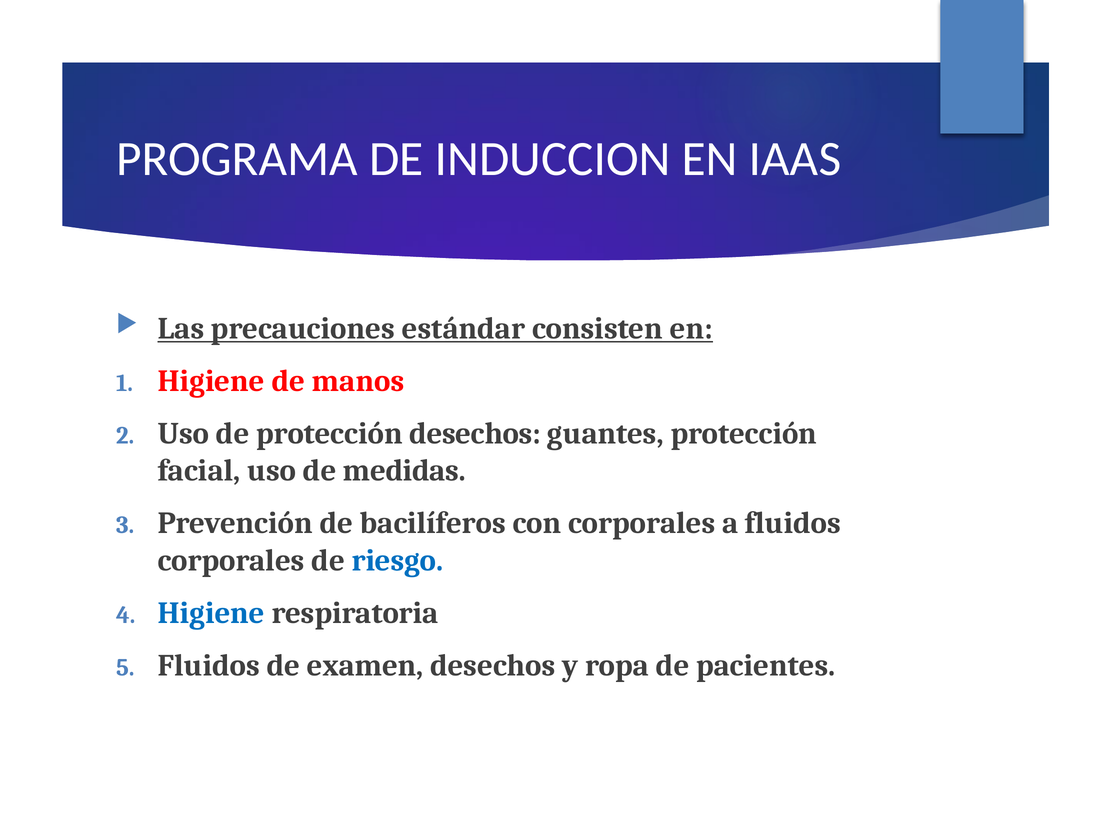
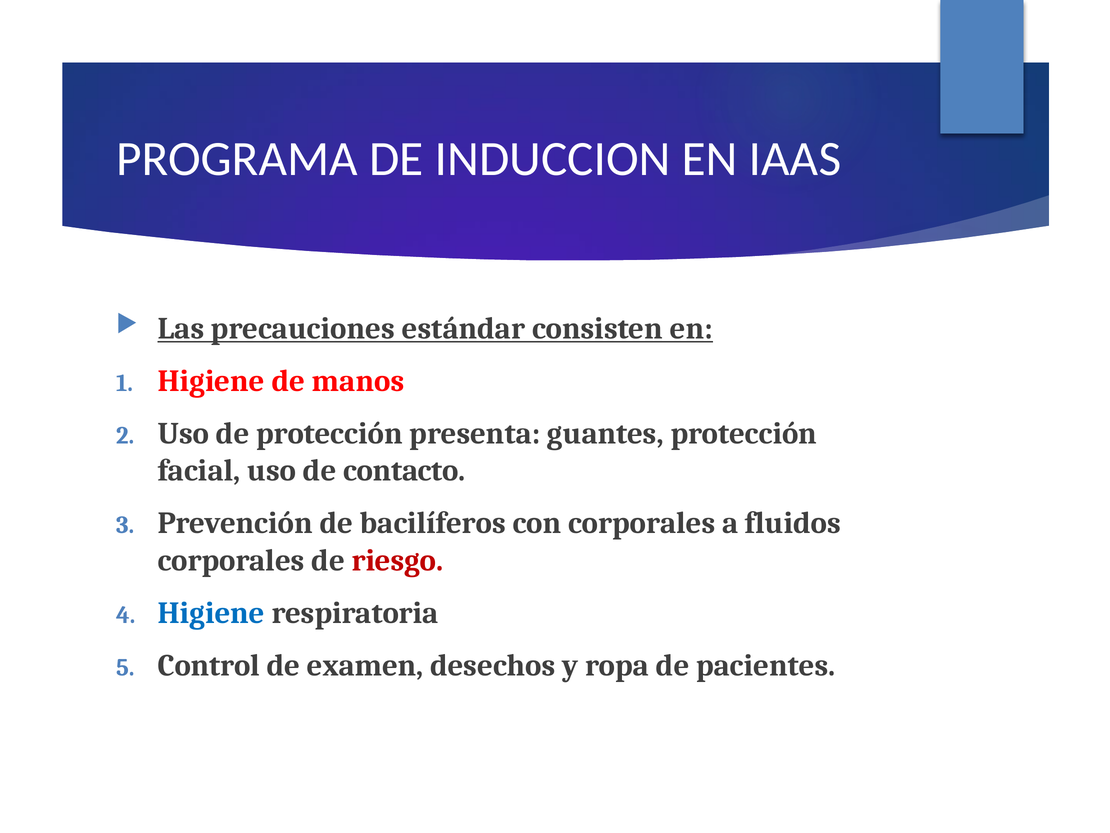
protección desechos: desechos -> presenta (475, 433)
medidas: medidas -> contacto (404, 470)
riesgo colour: blue -> red (397, 560)
Fluidos: Fluidos -> Control (209, 665)
